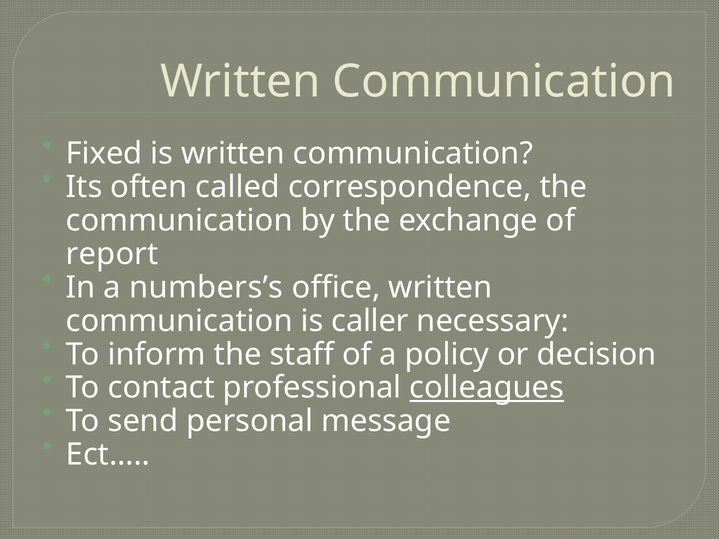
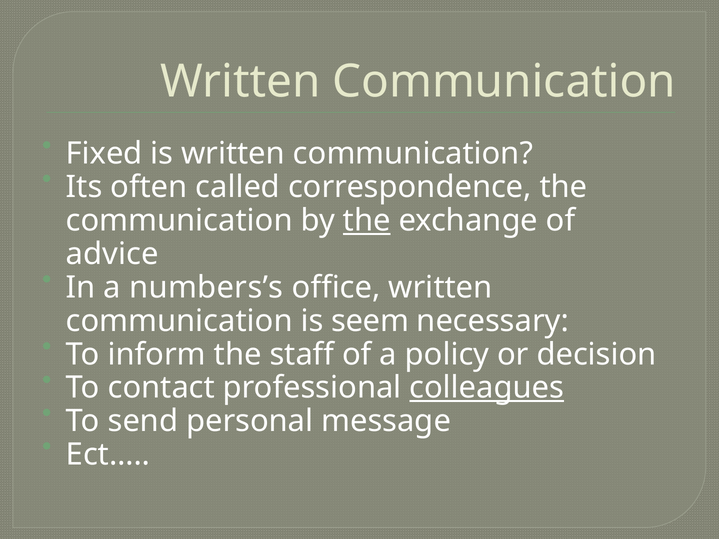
the underline: none -> present (367, 221)
report: report -> advice (112, 254)
caller: caller -> seem (370, 321)
